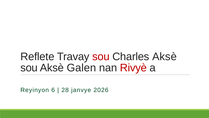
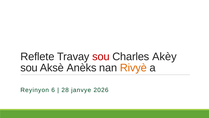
Charles Aksè: Aksè -> Akèy (165, 56)
Galen: Galen -> Anèks (82, 68)
Rivyè colour: red -> orange (133, 68)
